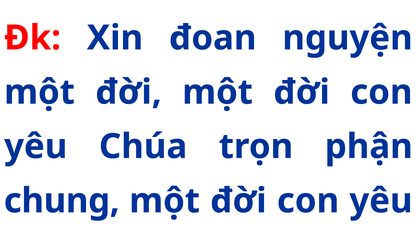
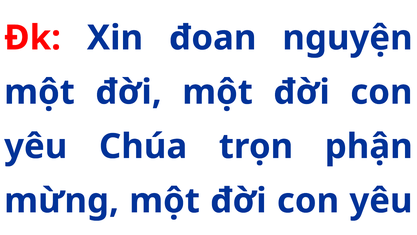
chung: chung -> mừng (62, 201)
